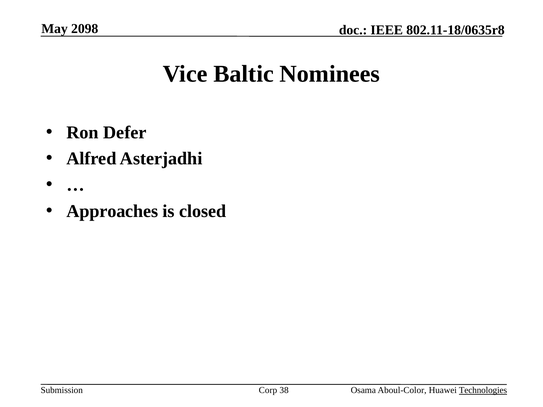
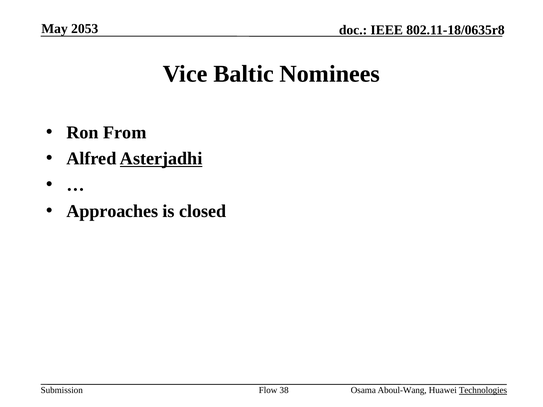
2098: 2098 -> 2053 (85, 29)
Defer: Defer -> From (125, 133)
Asterjadhi underline: none -> present (161, 159)
Corp: Corp -> Flow (268, 391)
Aboul-Color: Aboul-Color -> Aboul-Wang (402, 391)
